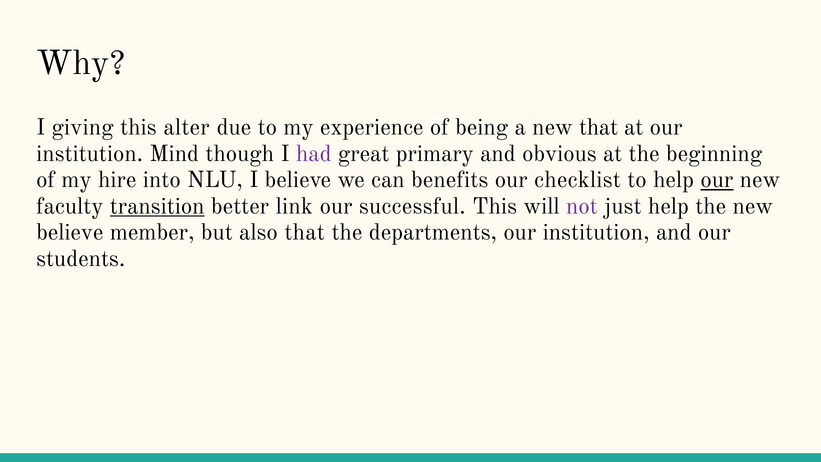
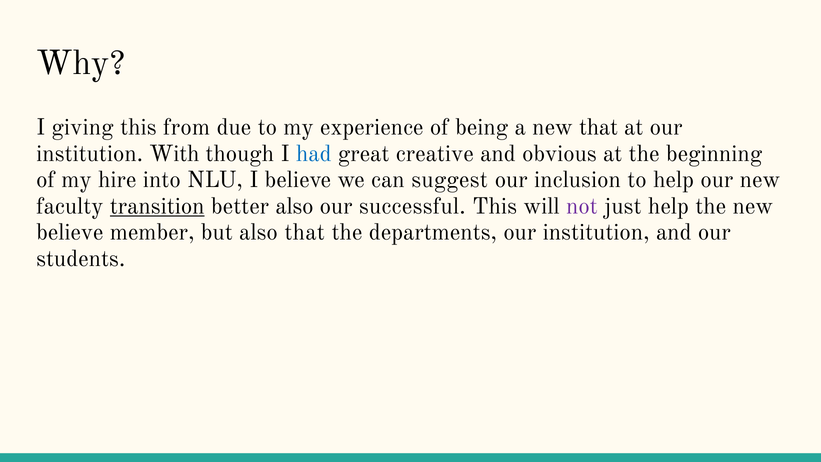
alter: alter -> from (187, 127)
Mind: Mind -> With (174, 154)
had colour: purple -> blue (314, 154)
primary: primary -> creative (435, 154)
benefits: benefits -> suggest (450, 180)
checklist: checklist -> inclusion (578, 180)
our underline: present -> none (717, 180)
better link: link -> also (294, 206)
